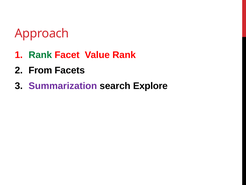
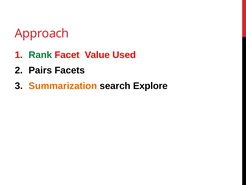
Value Rank: Rank -> Used (124, 55)
From: From -> Pairs (40, 70)
Summarization colour: purple -> orange (63, 86)
